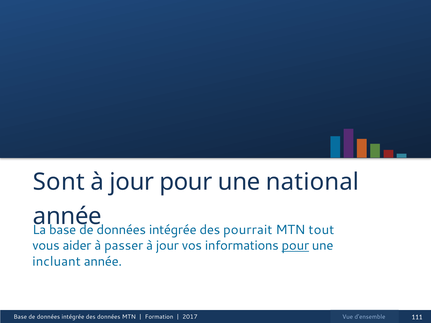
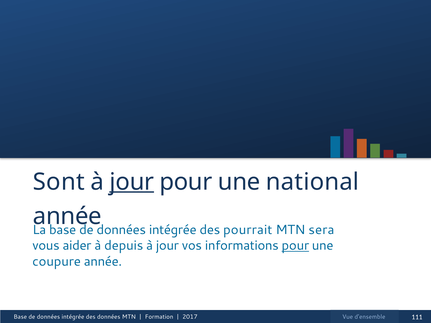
jour underline: none -> present (132, 182)
tout: tout -> sera (321, 230)
passer: passer -> depuis (124, 246)
incluant: incluant -> coupure (57, 262)
